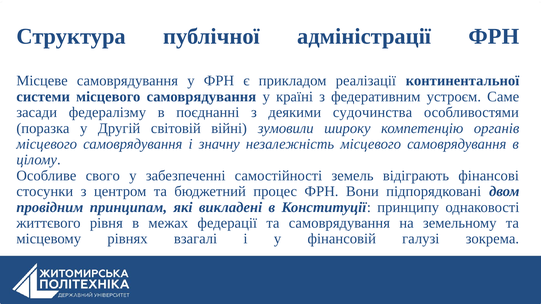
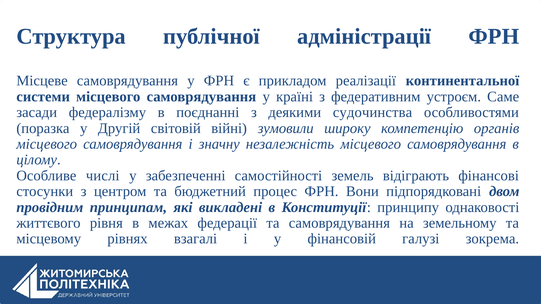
свого: свого -> числі (103, 176)
